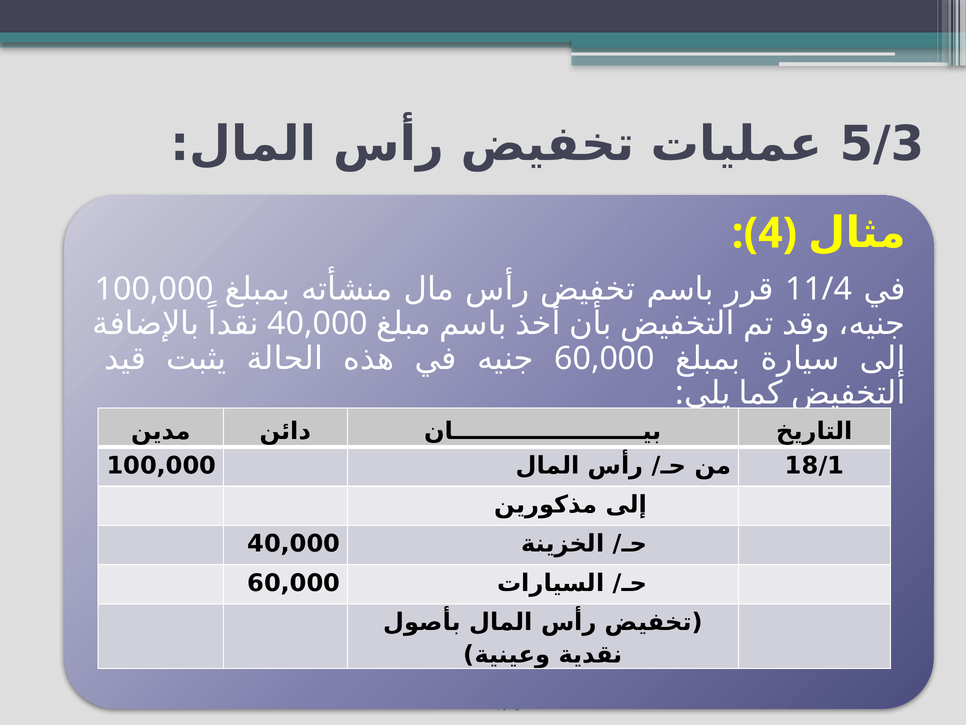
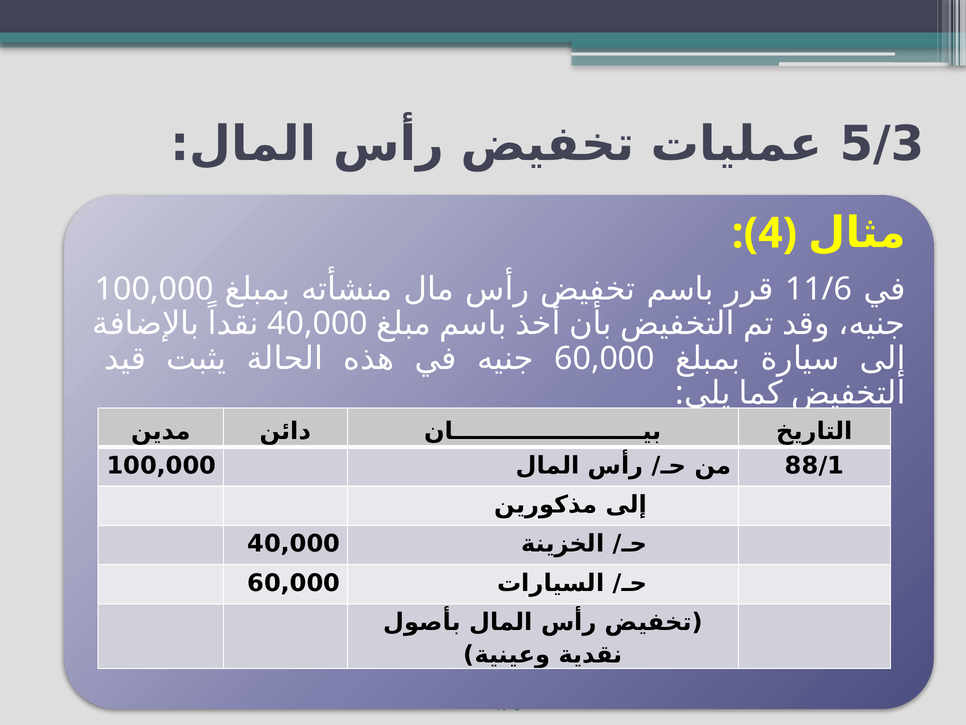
11/4: 11/4 -> 11/6 (819, 289)
18/1: 18/1 -> 88/1 (815, 465)
